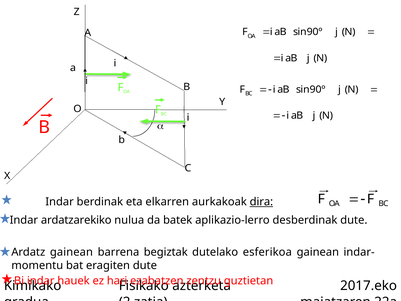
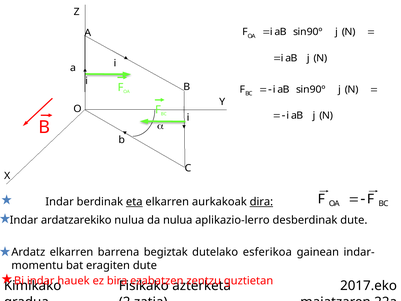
eta underline: none -> present (134, 202)
da batek: batek -> nulua (178, 220)
Ardatz gainean: gainean -> elkarren (71, 252)
hari: hari -> bira (117, 281)
